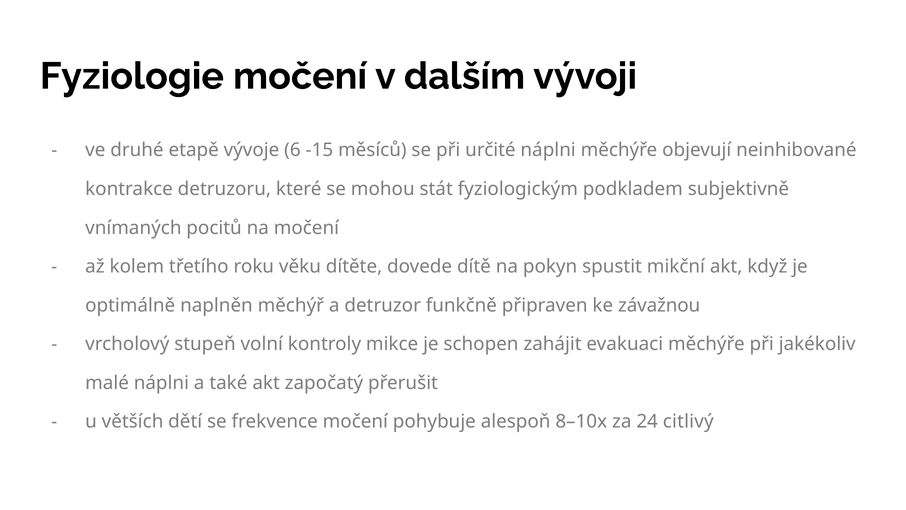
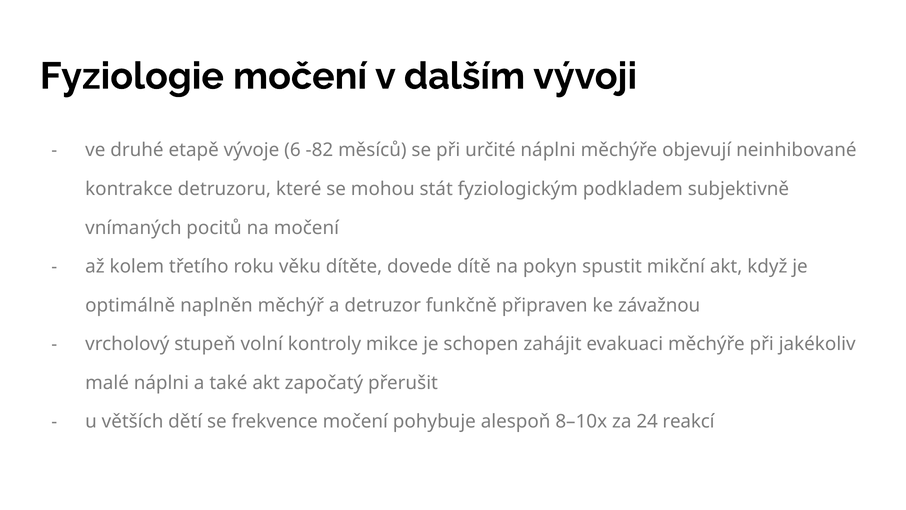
-15: -15 -> -82 (319, 150)
citlivý: citlivý -> reakcí (688, 421)
